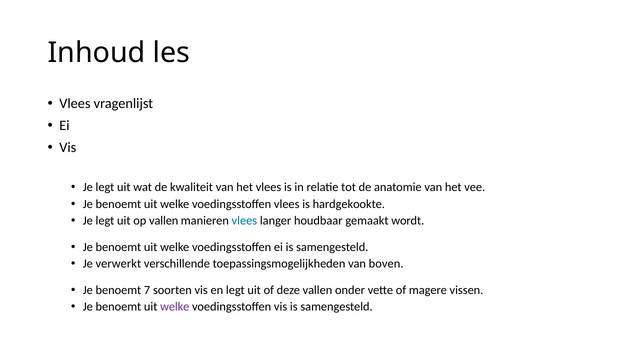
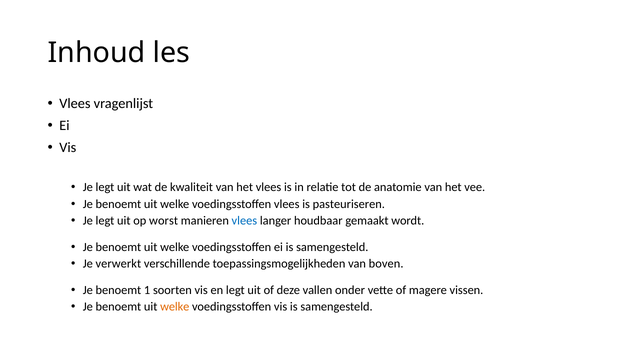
hardgekookte: hardgekookte -> pasteuriseren (349, 204)
op vallen: vallen -> worst (164, 220)
7: 7 -> 1 (147, 290)
welke colour: purple -> orange (175, 306)
